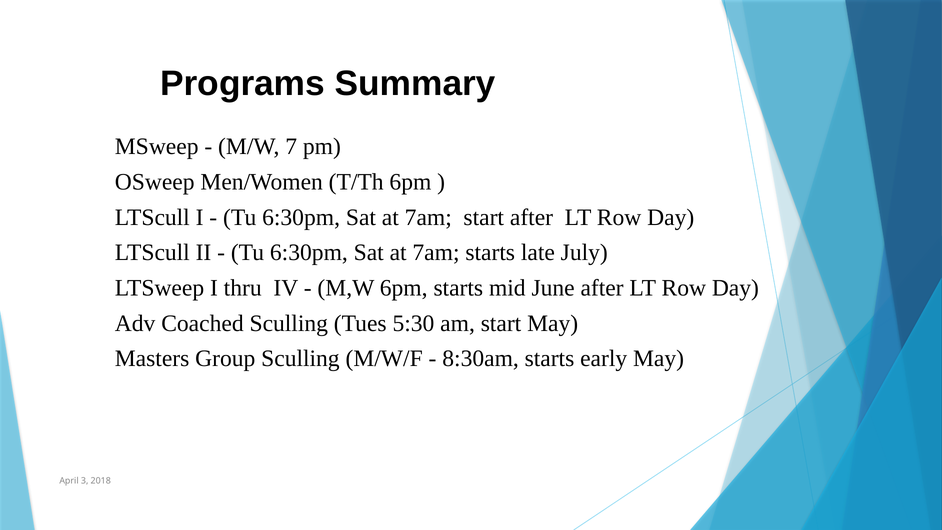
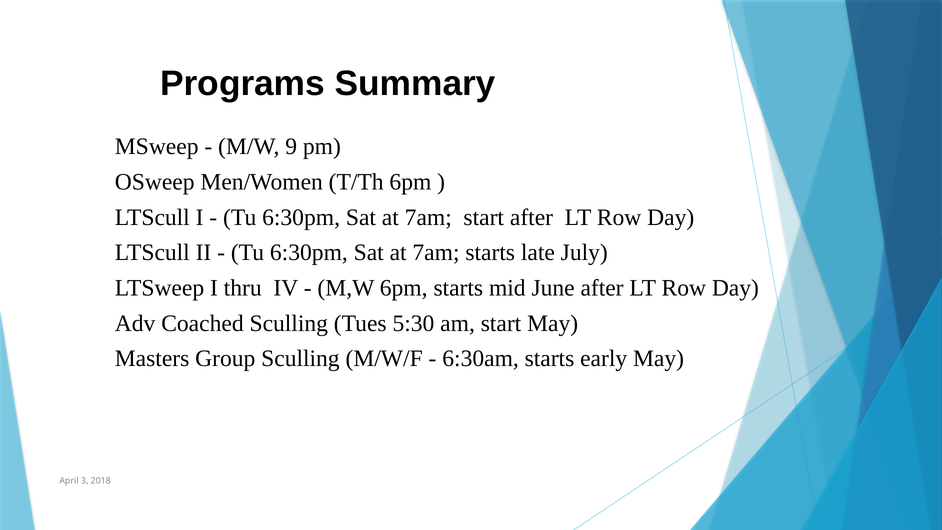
7: 7 -> 9 (291, 147)
8:30am: 8:30am -> 6:30am (481, 359)
